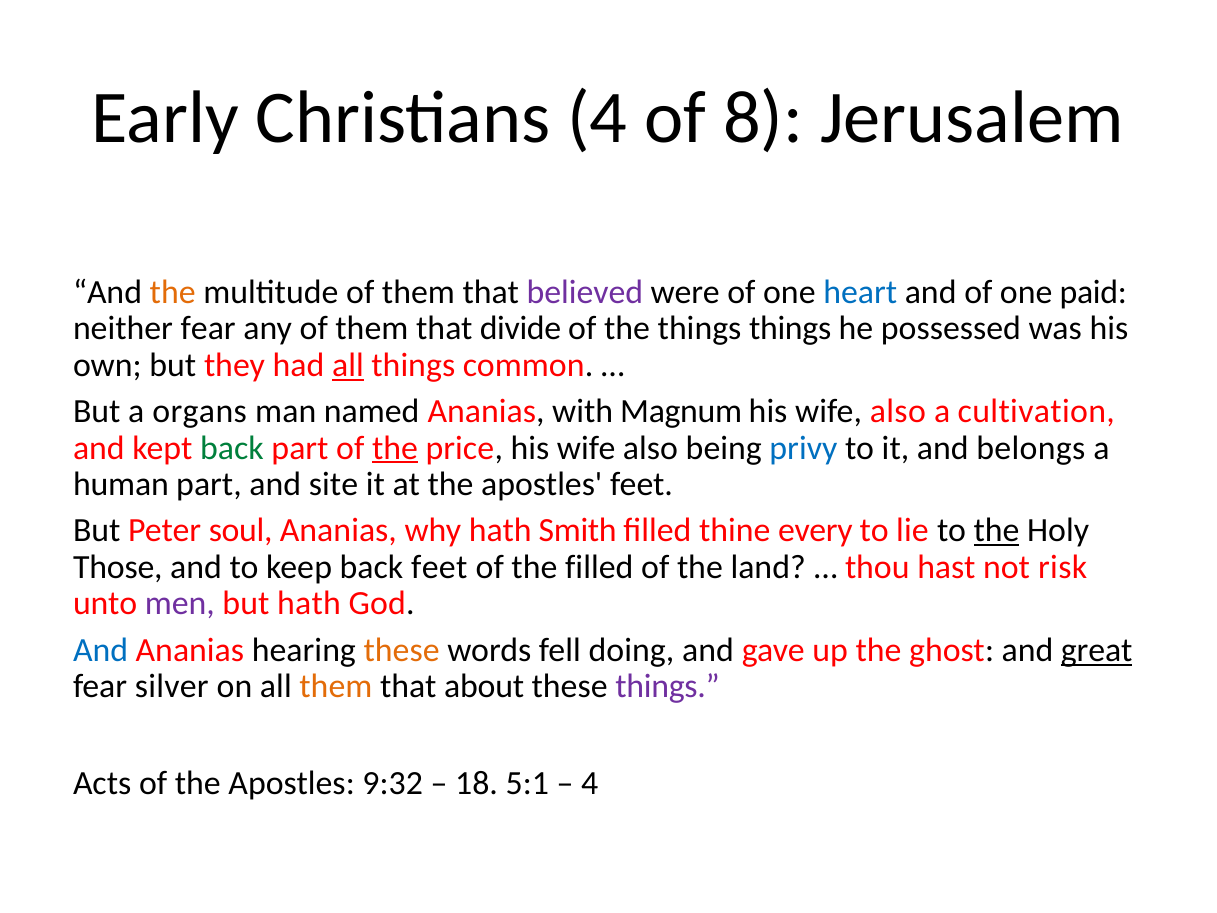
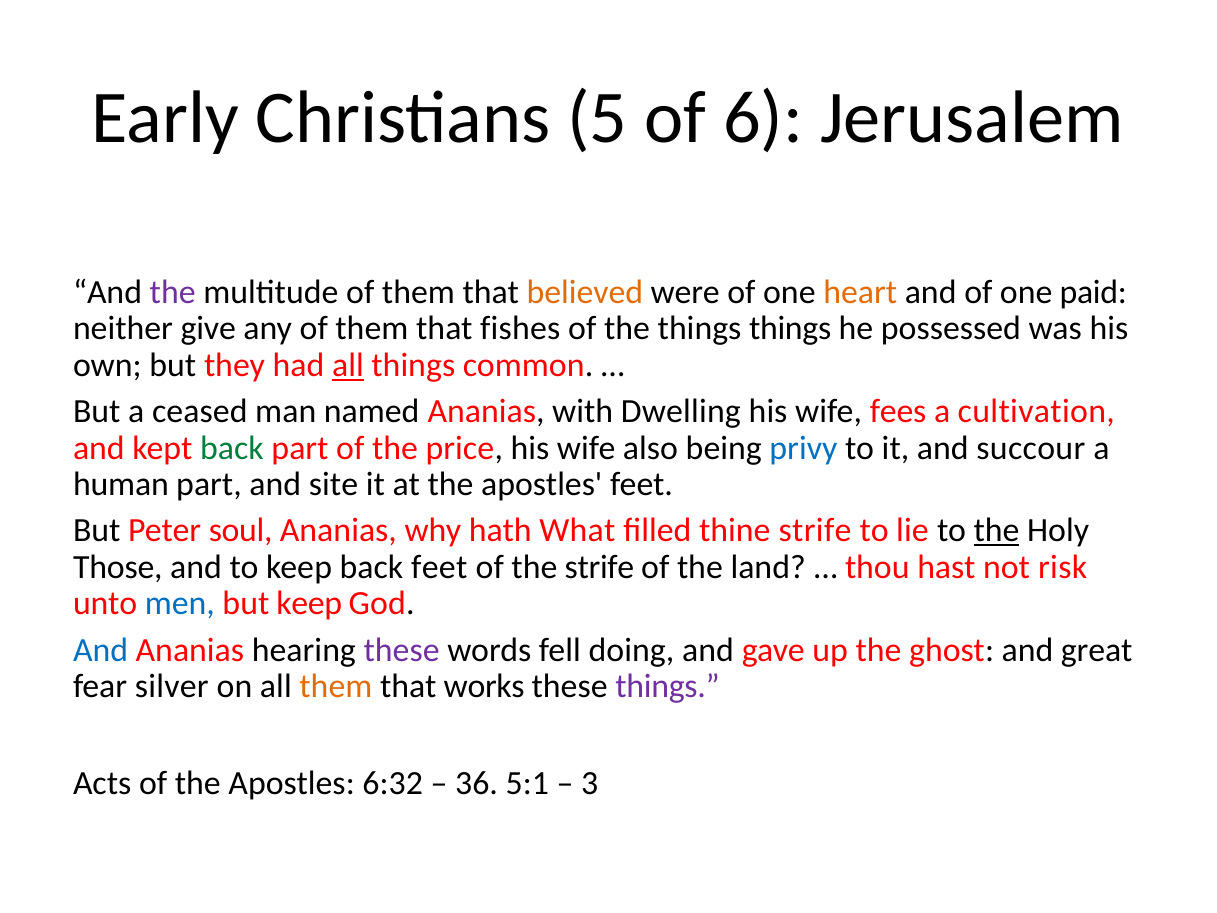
Christians 4: 4 -> 5 (598, 118)
8: 8 -> 6 (763, 118)
the colour: orange -> purple (173, 292)
believed colour: purple -> orange (585, 292)
heart colour: blue -> orange (860, 292)
neither fear: fear -> give (208, 329)
divide: divide -> fishes (520, 329)
organs: organs -> ceased (200, 411)
Magnum: Magnum -> Dwelling (681, 411)
also: also -> fees (898, 411)
the underline: present -> none (395, 448)
belongs: belongs -> succour (1031, 448)
Smith: Smith -> What (577, 531)
thine every: every -> strife (815, 531)
the filled: filled -> strife (599, 567)
men colour: purple -> blue (180, 604)
but hath: hath -> keep (309, 604)
these colour: orange -> purple (402, 650)
great underline: present -> none (1097, 650)
about: about -> works (484, 686)
9:32: 9:32 -> 6:32 (393, 783)
18: 18 -> 36 (477, 783)
4: 4 -> 3 (590, 783)
